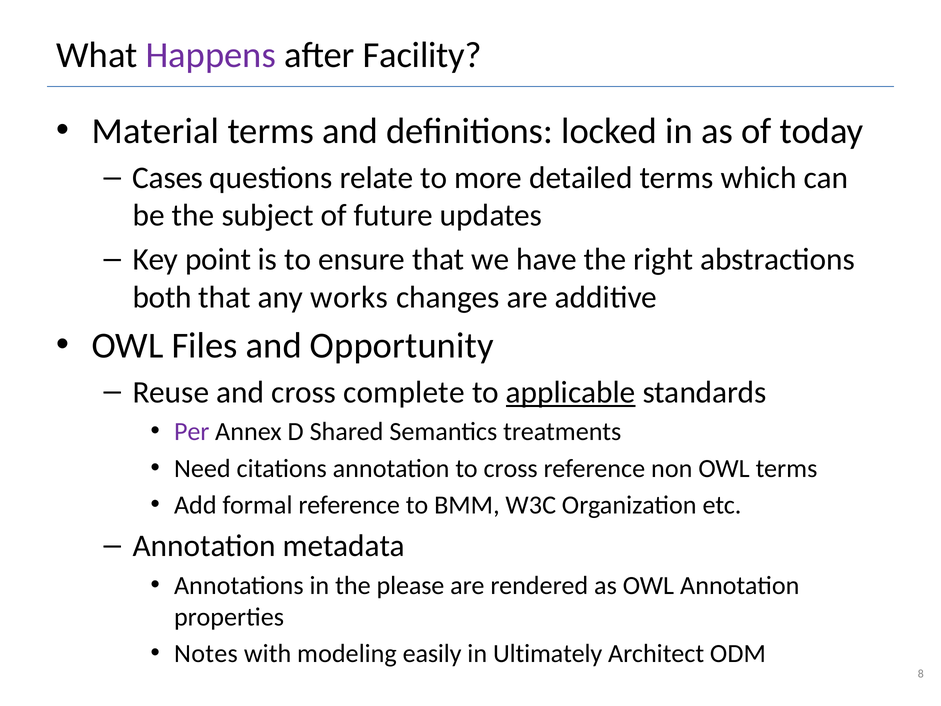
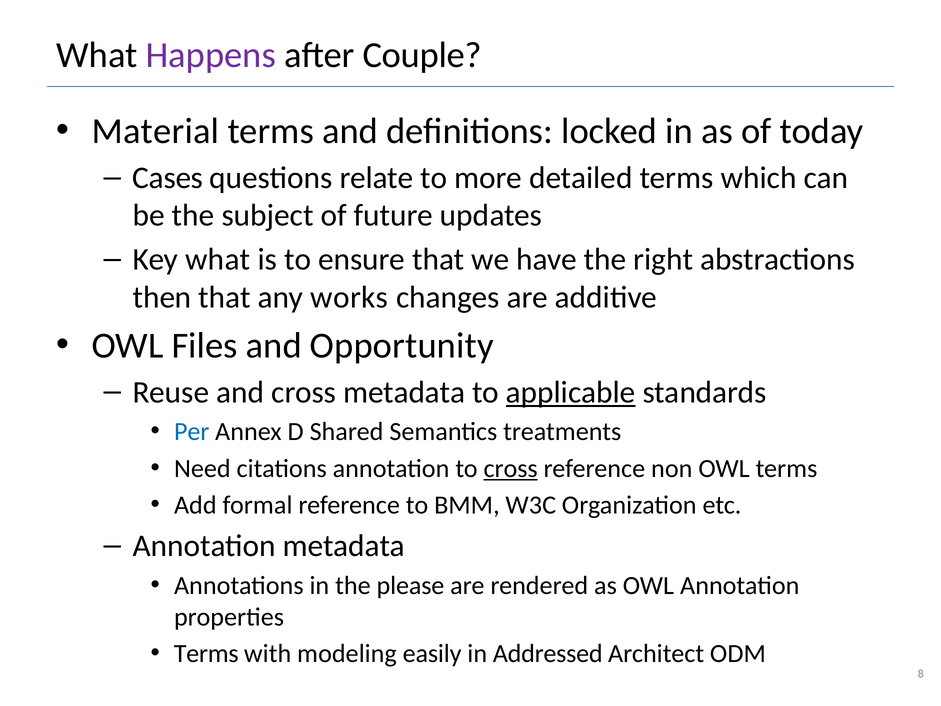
Facility: Facility -> Couple (422, 55)
Key point: point -> what (218, 259)
both: both -> then (162, 297)
cross complete: complete -> metadata (404, 392)
Per colour: purple -> blue (192, 432)
cross underline: none -> present (511, 468)
Notes: Notes -> Terms (206, 653)
Ultimately: Ultimately -> Addressed (548, 653)
